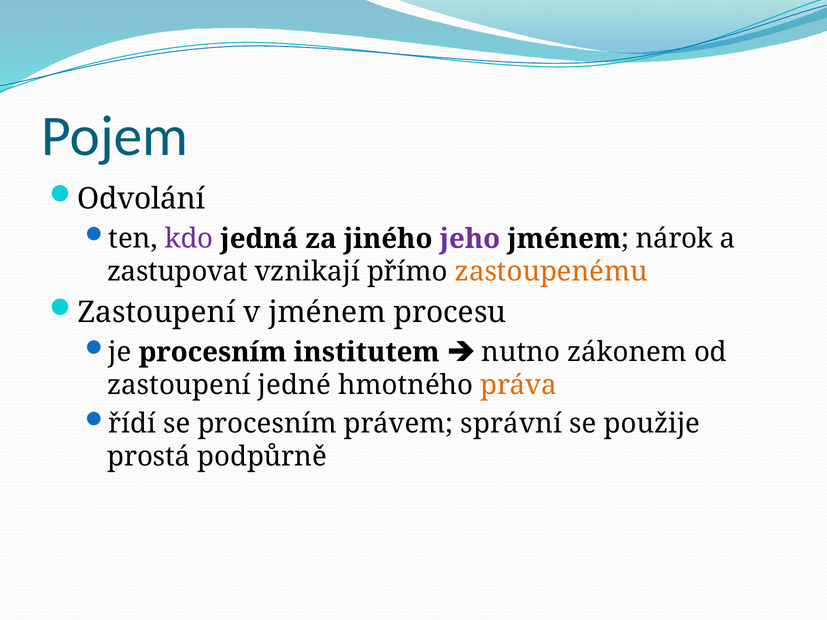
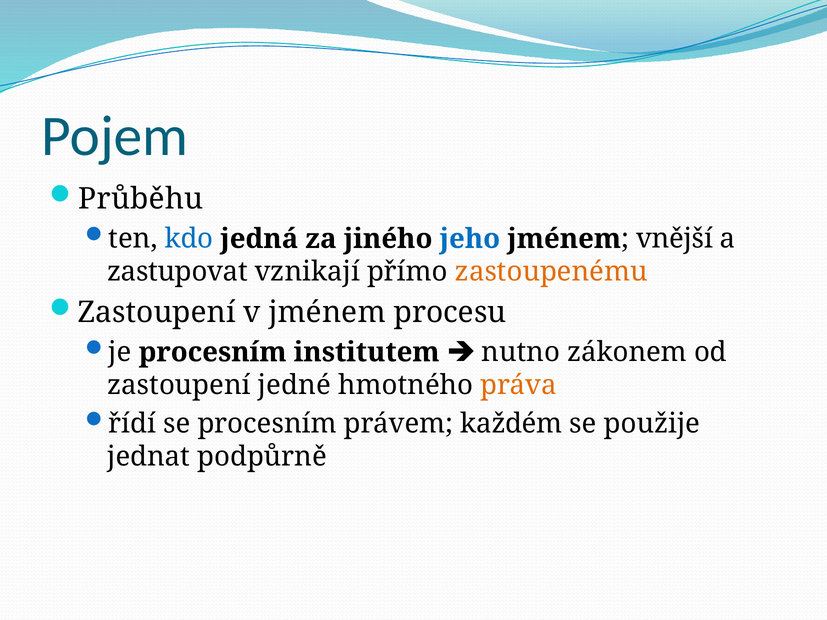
Odvolání: Odvolání -> Průběhu (141, 199)
kdo colour: purple -> blue (189, 239)
jeho colour: purple -> blue (470, 239)
nárok: nárok -> vnější (675, 239)
správní: správní -> každém (511, 424)
prostá: prostá -> jednat (149, 457)
